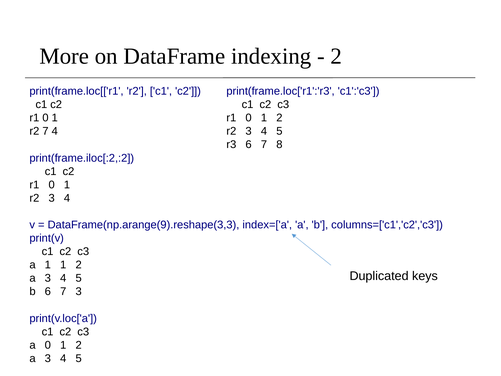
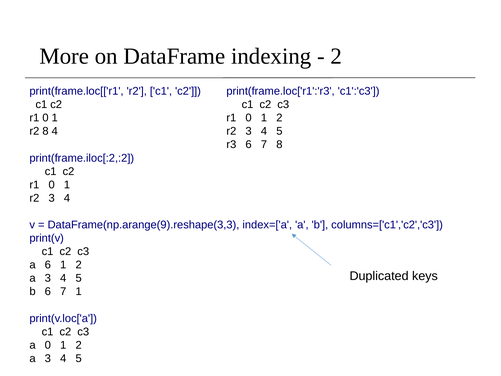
r2 7: 7 -> 8 (45, 131)
a 1: 1 -> 6 (48, 265)
7 3: 3 -> 1 (79, 291)
